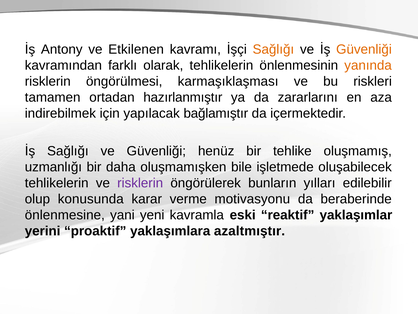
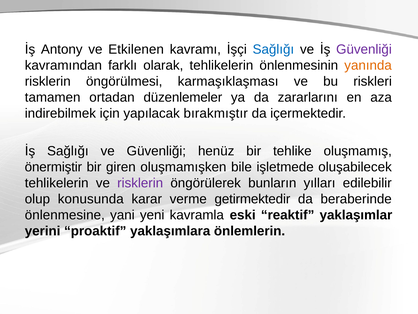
Sağlığı colour: orange -> blue (273, 49)
Güvenliği colour: orange -> purple (364, 49)
hazırlanmıştır: hazırlanmıştır -> düzenlemeler (183, 97)
bağlamıştır: bağlamıştır -> bırakmıştır (216, 113)
uzmanlığı: uzmanlığı -> önermiştir (53, 167)
daha: daha -> giren (121, 167)
motivasyonu: motivasyonu -> getirmektedir (252, 199)
azaltmıştır: azaltmıştır -> önlemlerin (250, 231)
